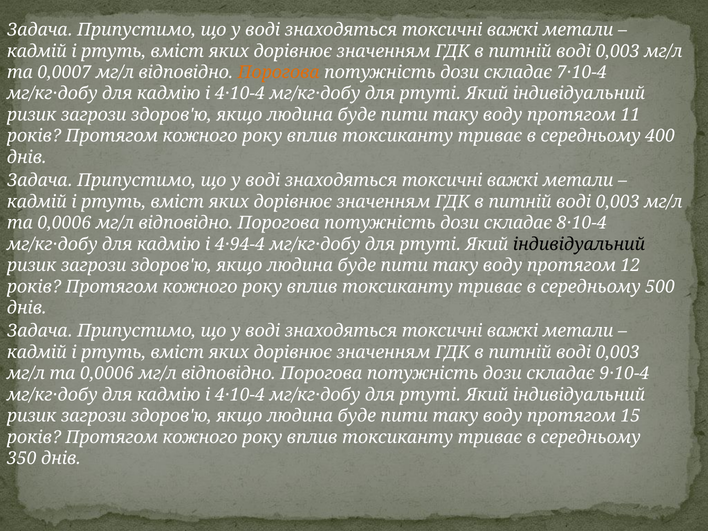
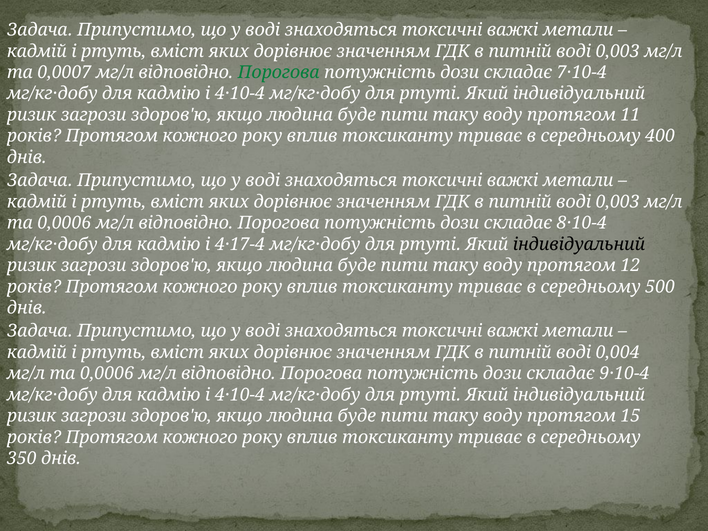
Порогова colour: orange -> green (279, 72)
4·94-4: 4·94-4 -> 4·17-4 (240, 244)
0,003: 0,003 -> 0,004 (618, 352)
